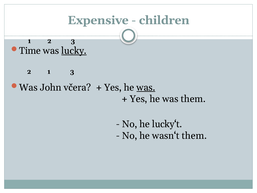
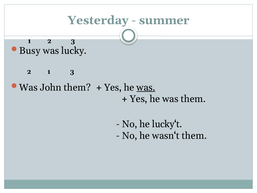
Expensive: Expensive -> Yesterday (98, 20)
children: children -> summer (164, 20)
Time: Time -> Busy (30, 51)
lucky underline: present -> none (74, 51)
John včera: včera -> them (77, 87)
